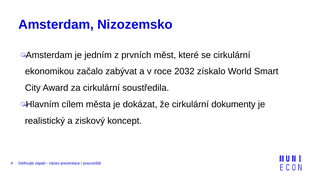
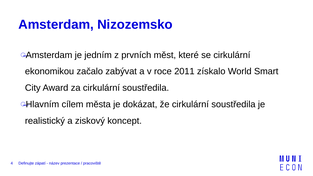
2032: 2032 -> 2011 (184, 71)
že cirkulární dokumenty: dokumenty -> soustředila (233, 104)
